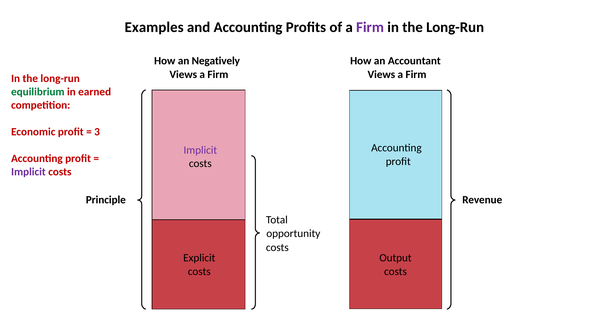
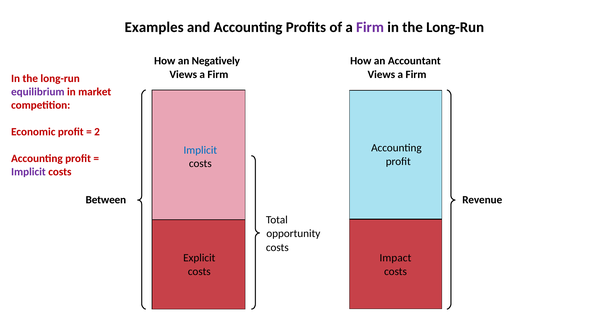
equilibrium colour: green -> purple (38, 92)
earned: earned -> market (95, 92)
3: 3 -> 2 (97, 132)
Implicit colour: purple -> blue (200, 150)
Principle: Principle -> Between (106, 200)
Output: Output -> Impact (395, 258)
